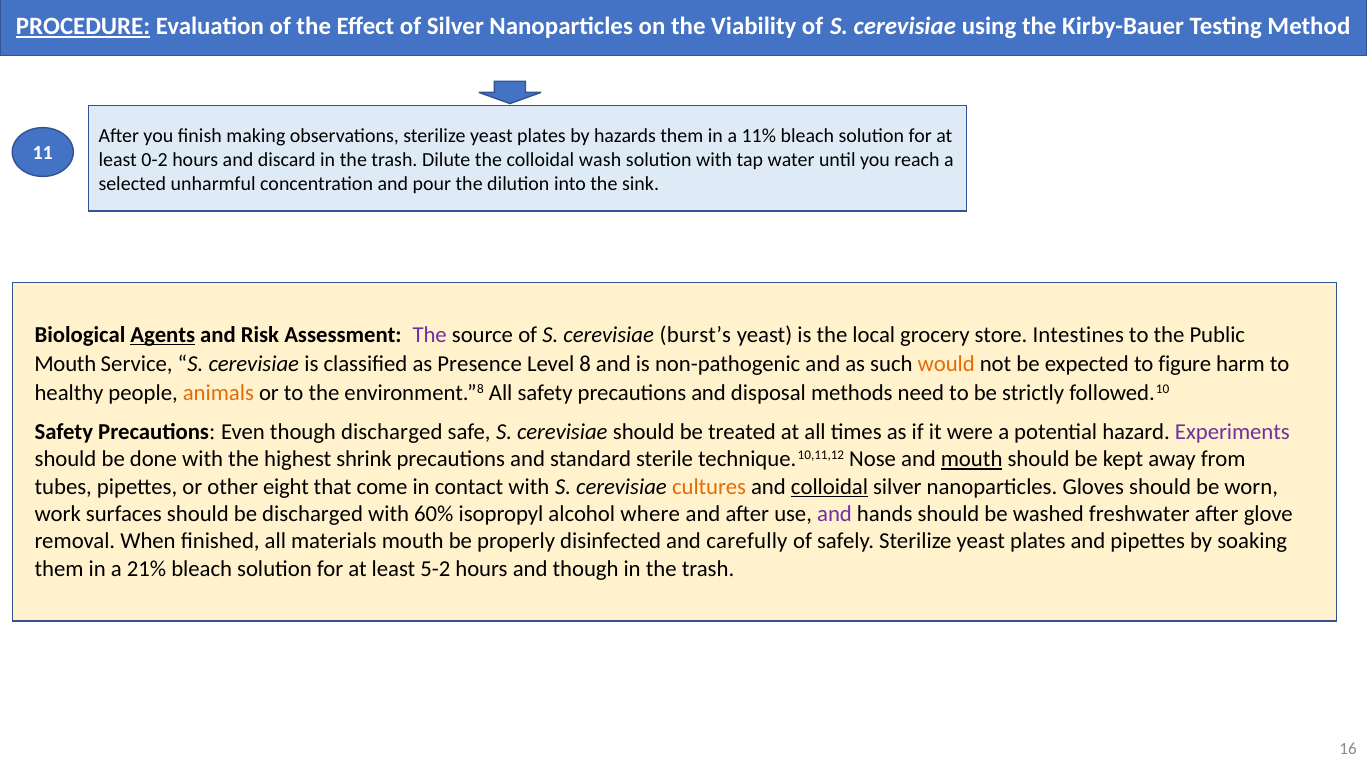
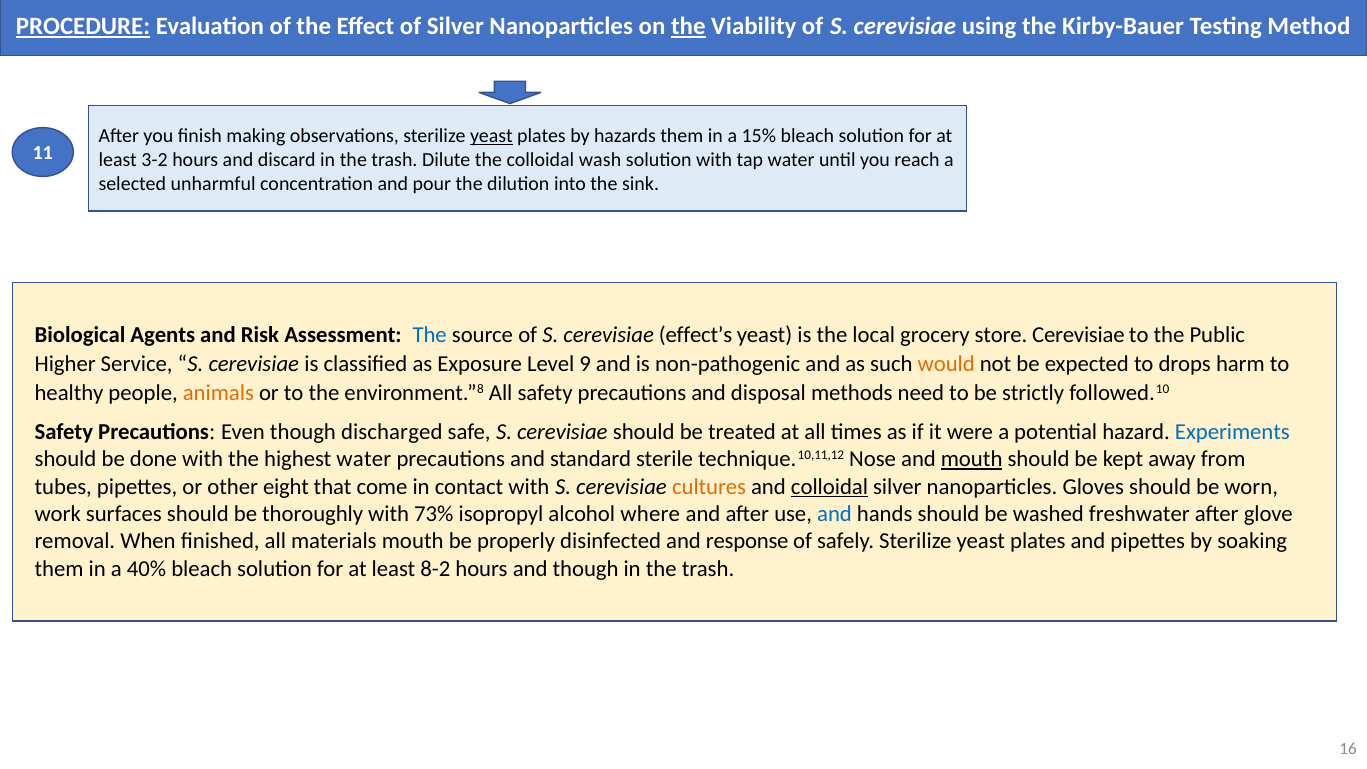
the underline: none -> present (688, 26)
yeast underline: none -> present (491, 136)
11%: 11% -> 15% (759, 136)
0-2: 0-2 -> 3-2 (155, 160)
Agents underline: present -> none (163, 335)
The colour: purple -> blue (430, 335)
burst’s: burst’s -> effect’s (696, 335)
store Intestines: Intestines -> Cerevisiae (1078, 335)
Mouth: Mouth -> Higher (65, 364)
Presence: Presence -> Exposure (480, 364)
8: 8 -> 9 (585, 364)
figure: figure -> drops (1185, 364)
Experiments colour: purple -> blue (1232, 432)
highest shrink: shrink -> water (364, 459)
be discharged: discharged -> thoroughly (313, 514)
60%: 60% -> 73% (434, 514)
and colour: purple -> blue (835, 514)
carefully: carefully -> response (747, 541)
21%: 21% -> 40% (147, 568)
5-2: 5-2 -> 8-2 (435, 568)
